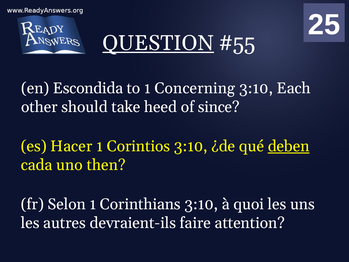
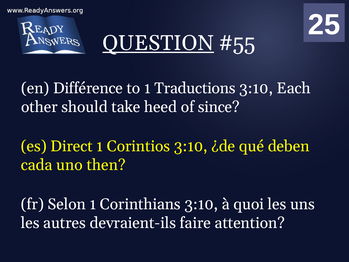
Escondida: Escondida -> Différence (88, 88)
Concerning: Concerning -> Traductions (195, 88)
Hacer: Hacer -> Direct (72, 146)
deben underline: present -> none (289, 146)
